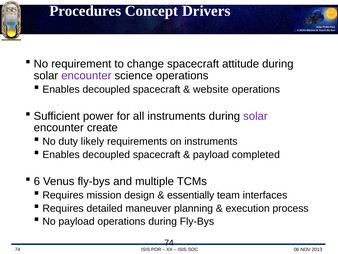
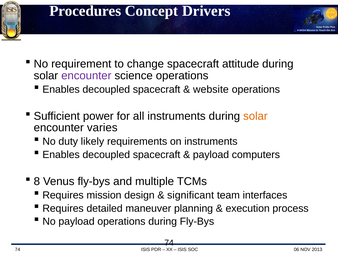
solar colour: purple -> orange (255, 116)
create: create -> varies (102, 127)
completed: completed -> computers (256, 154)
6: 6 -> 8 (37, 181)
essentially: essentially -> significant (191, 195)
